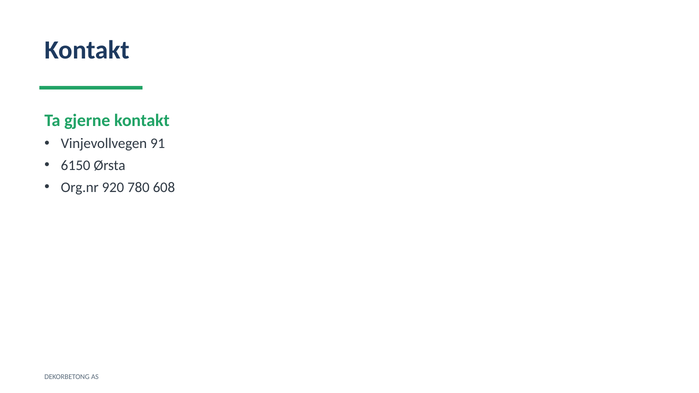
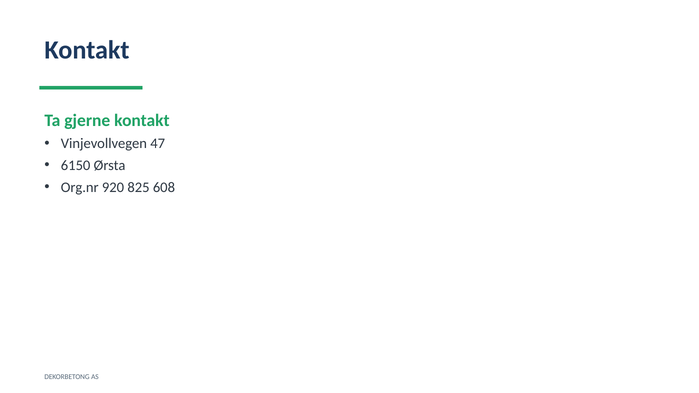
91: 91 -> 47 (158, 144)
780: 780 -> 825 (138, 187)
